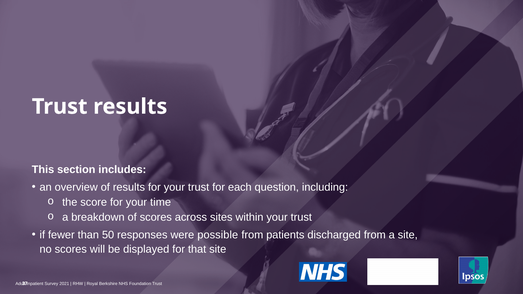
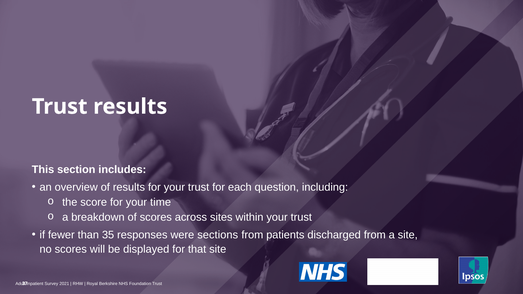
50: 50 -> 35 (108, 235)
possible: possible -> sections (218, 235)
